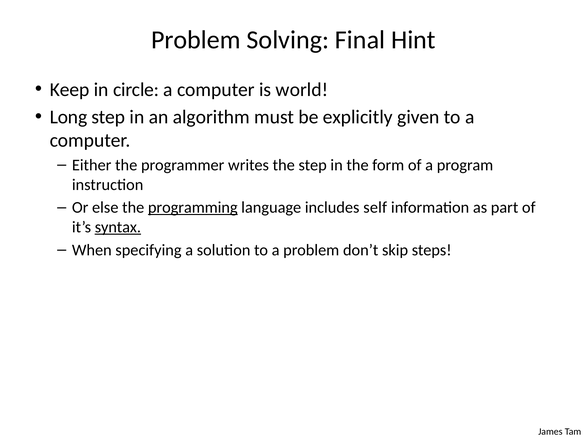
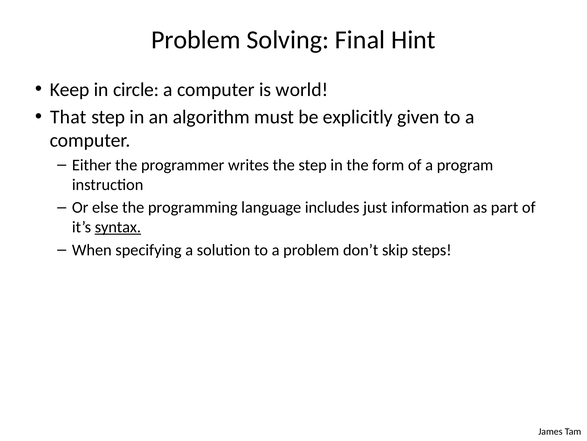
Long: Long -> That (68, 117)
programming underline: present -> none (193, 207)
self: self -> just (375, 207)
